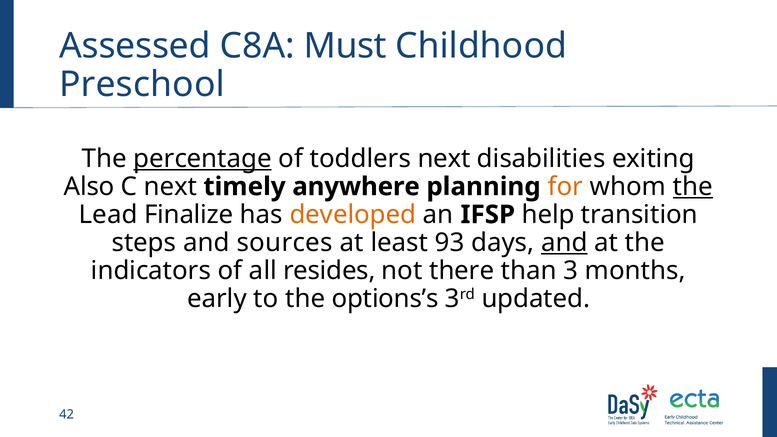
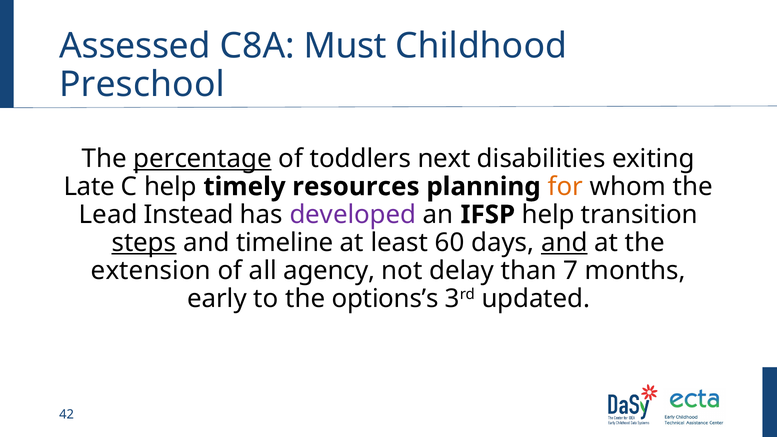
Also: Also -> Late (89, 187)
C next: next -> help (170, 187)
anywhere: anywhere -> resources (356, 187)
the underline: present -> none (693, 187)
Finalize: Finalize -> Instead (189, 215)
developed colour: orange -> purple (353, 215)
steps underline: none -> present (144, 243)
sources: sources -> timeline (285, 243)
93: 93 -> 60 (450, 243)
indicators: indicators -> extension (151, 271)
resides: resides -> agency (329, 271)
there: there -> delay (462, 271)
3: 3 -> 7 (571, 271)
